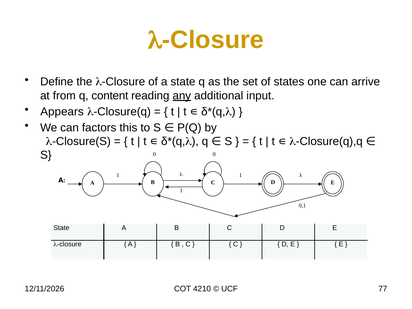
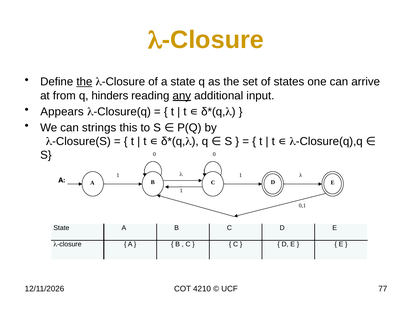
the underline: none -> present (84, 82)
content: content -> hinders (110, 96)
factors: factors -> strings (99, 128)
